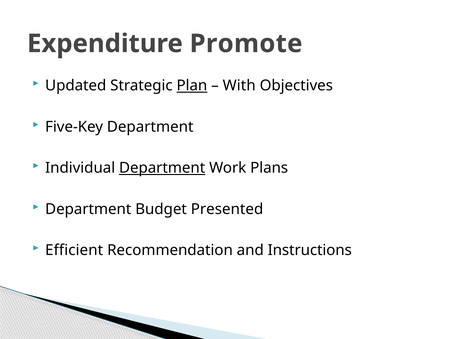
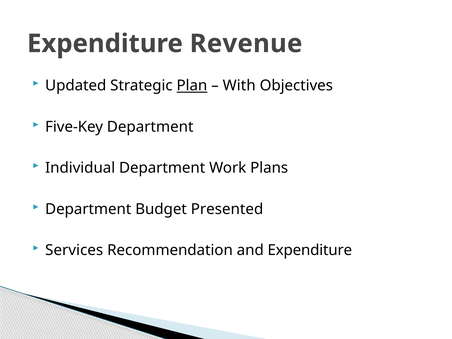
Promote: Promote -> Revenue (246, 44)
Department underline: present -> none (162, 168)
Efficient: Efficient -> Services (74, 250)
and Instructions: Instructions -> Expenditure (310, 250)
